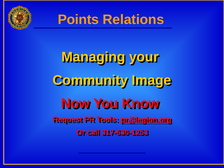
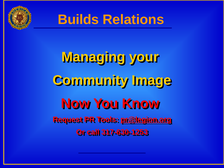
Points: Points -> Builds (78, 20)
